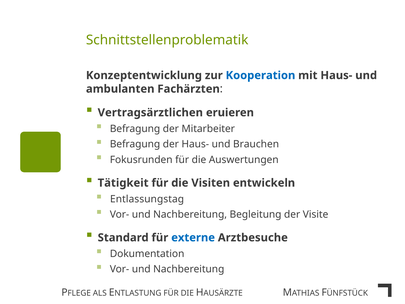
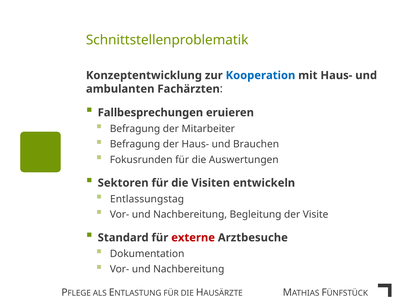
Vertragsärztlichen: Vertragsärztlichen -> Fallbesprechungen (150, 112)
Tätigkeit: Tätigkeit -> Sektoren (123, 183)
externe colour: blue -> red (193, 237)
